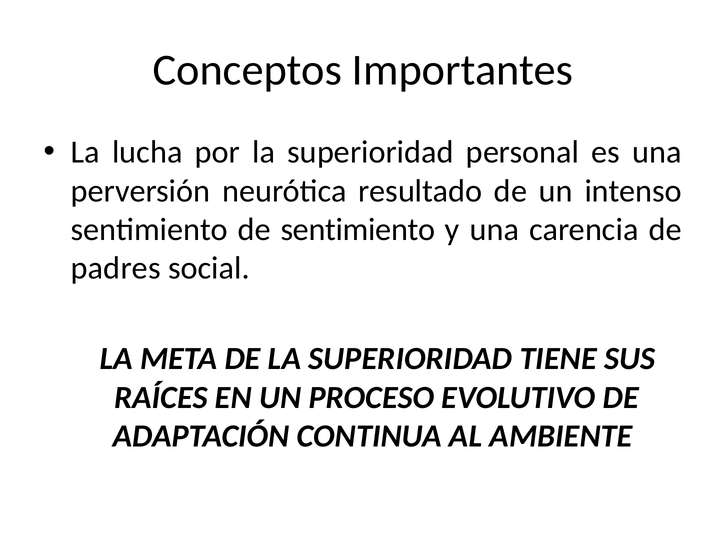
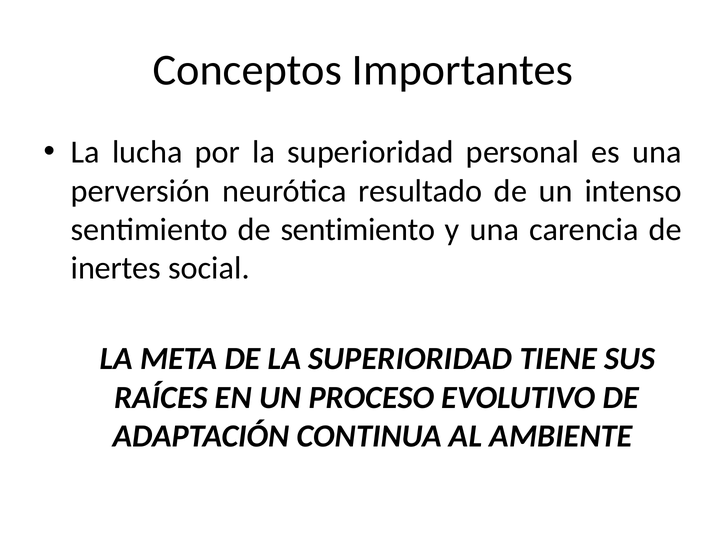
padres: padres -> inertes (116, 269)
